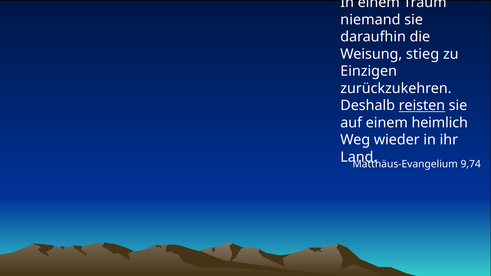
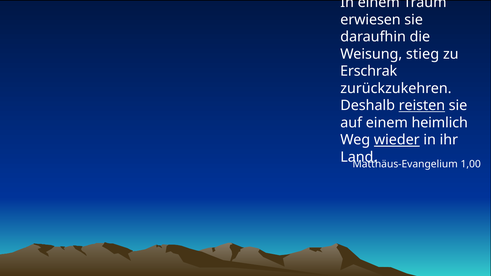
niemand: niemand -> erwiesen (371, 20)
Einzigen: Einzigen -> Erschrak (369, 71)
wieder underline: none -> present (397, 140)
9,74: 9,74 -> 1,00 (471, 164)
